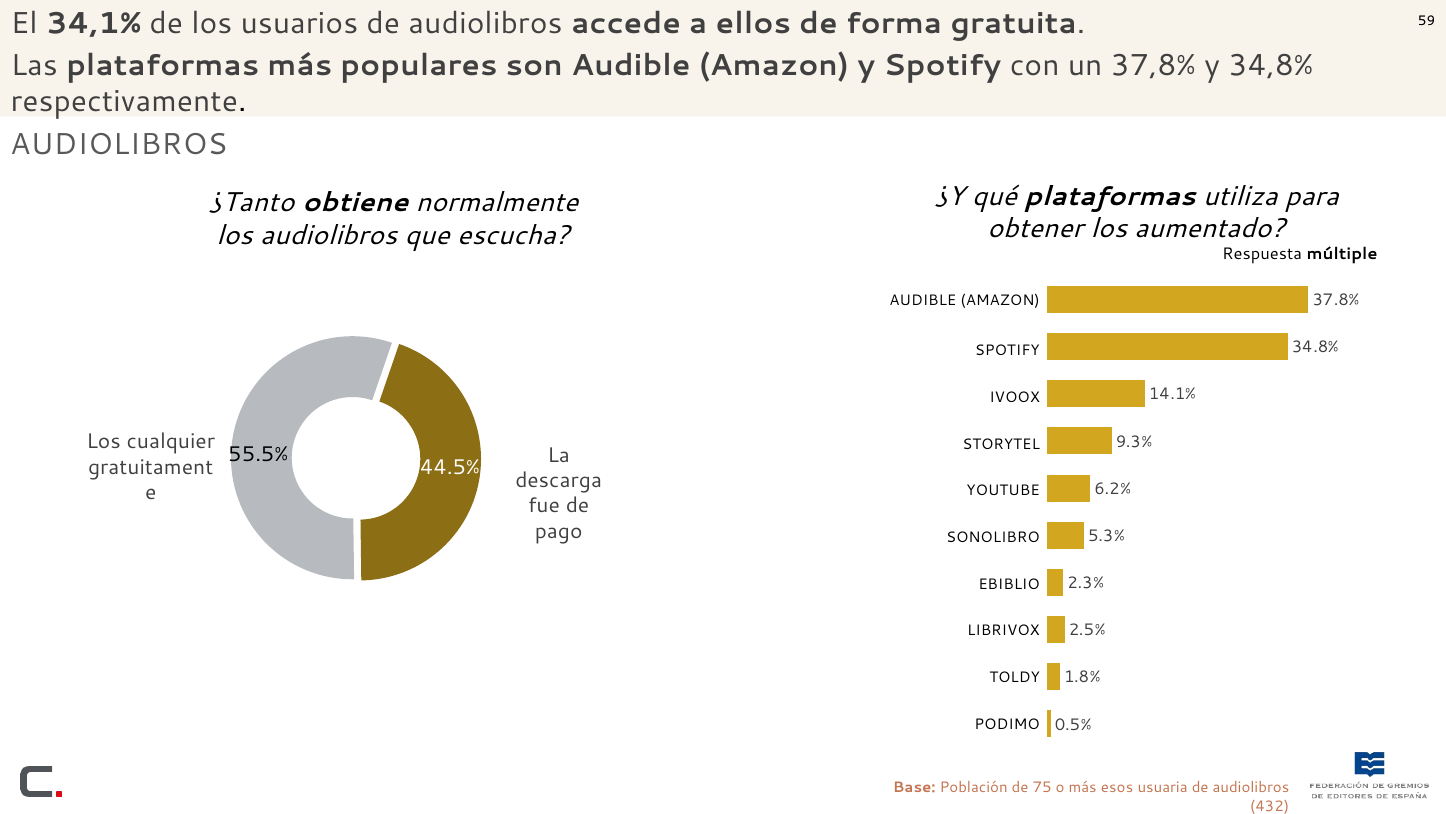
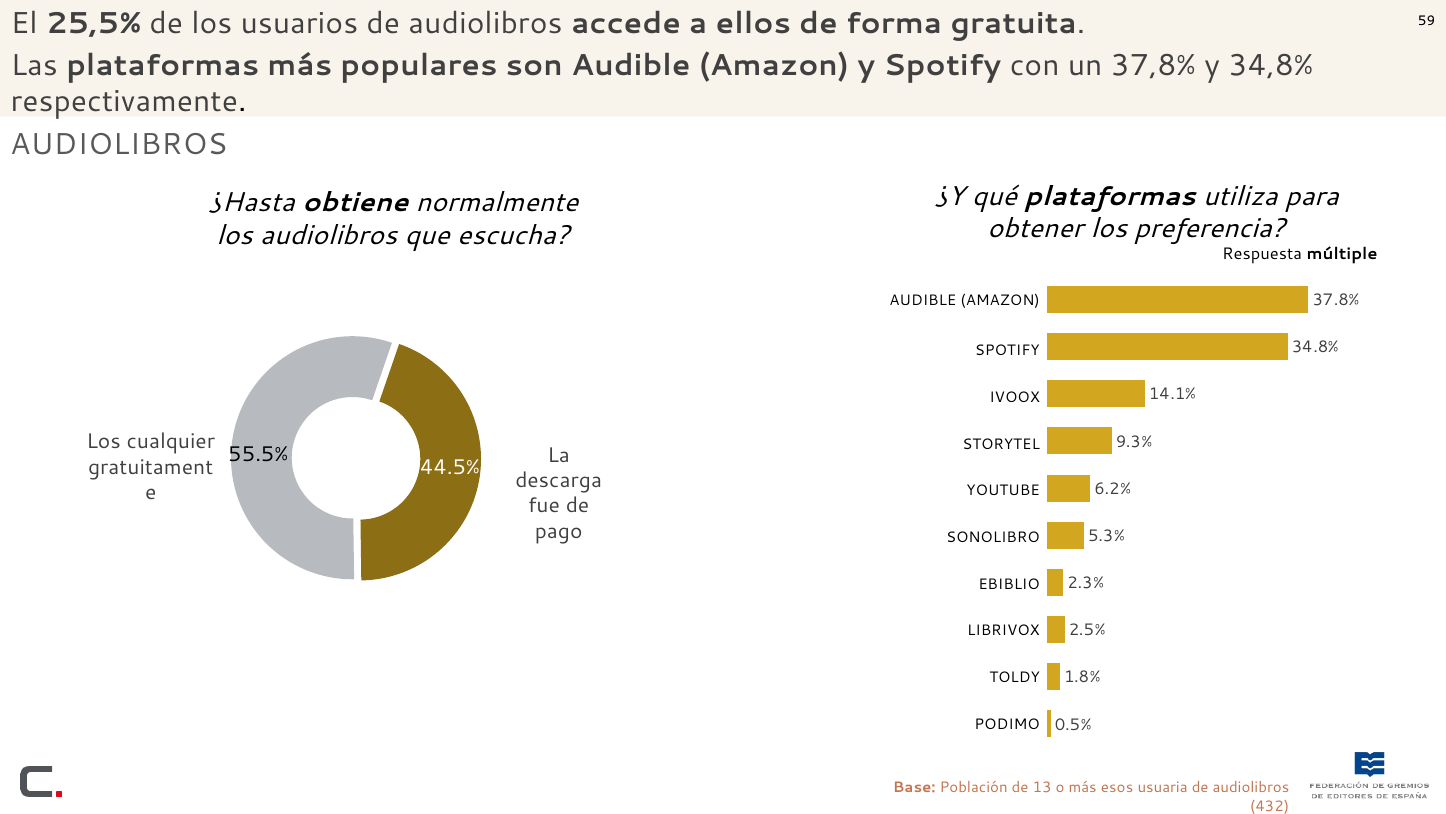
34,1%: 34,1% -> 25,5% (94, 23)
¿Tanto: ¿Tanto -> ¿Hasta (251, 203)
aumentado: aumentado -> preferencia (1210, 229)
75: 75 -> 13 (1042, 787)
